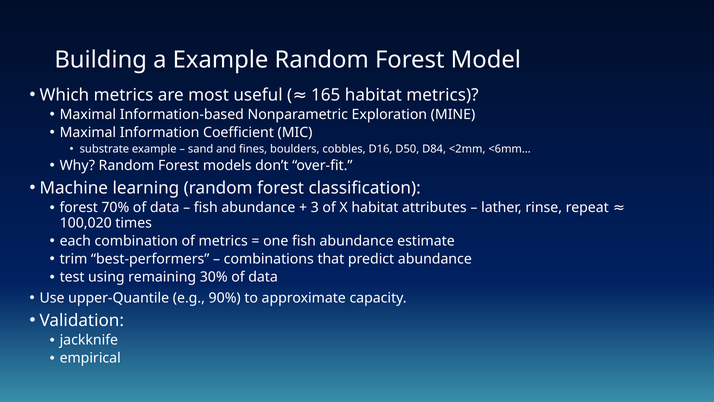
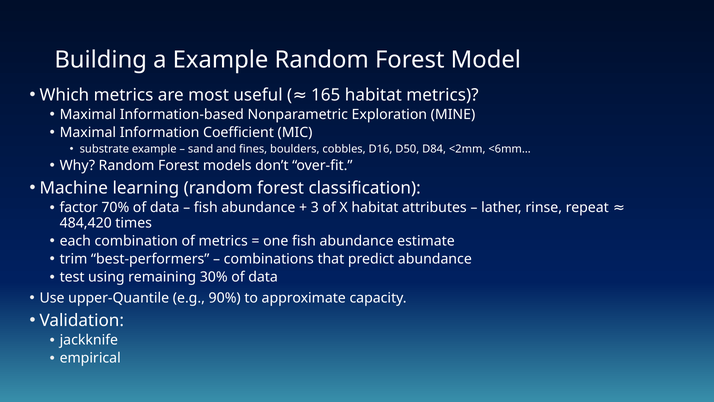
forest: forest -> factor (79, 208)
100,020: 100,020 -> 484,420 (86, 223)
